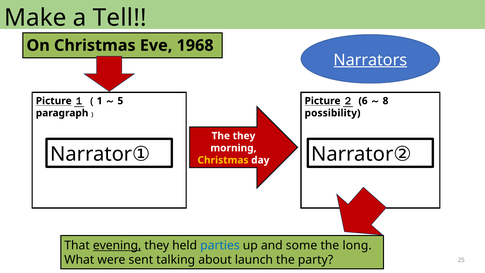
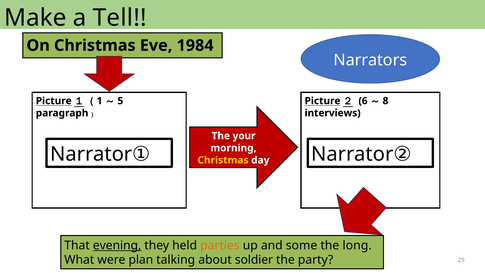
1968: 1968 -> 1984 (195, 45)
Narrators underline: present -> none (370, 60)
possibility: possibility -> interviews (333, 113)
The they: they -> your (244, 136)
parties colour: blue -> orange (220, 245)
sent: sent -> plan (141, 260)
launch: launch -> soldier (254, 260)
